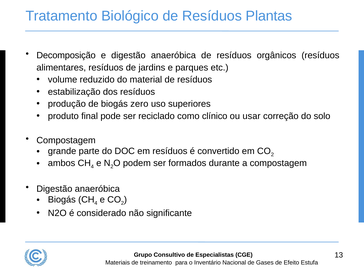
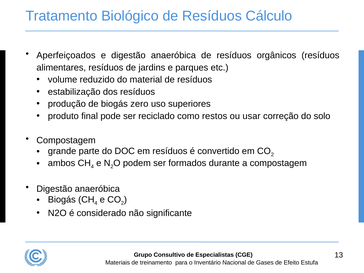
Plantas: Plantas -> Cálculo (269, 16)
Decomposição: Decomposição -> Aperfeiçoados (66, 55)
clínico: clínico -> restos (215, 116)
